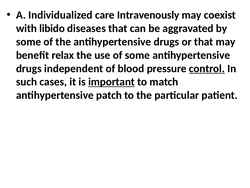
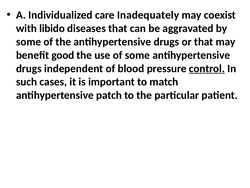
Intravenously: Intravenously -> Inadequately (148, 15)
relax: relax -> good (63, 55)
important underline: present -> none (112, 82)
